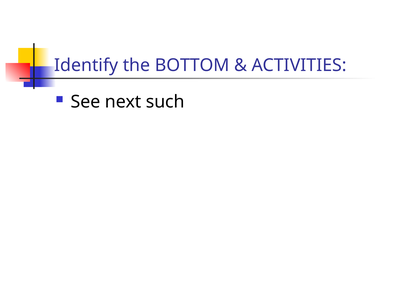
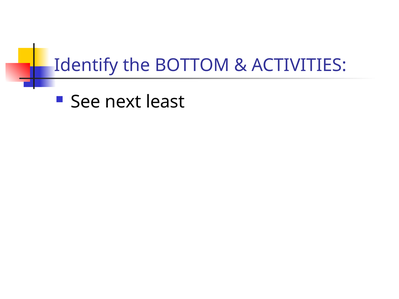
such: such -> least (165, 102)
